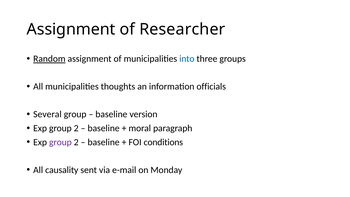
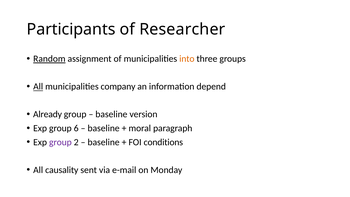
Assignment: Assignment -> Participants (71, 29)
into colour: blue -> orange (187, 59)
All underline: none -> present (38, 87)
thoughts: thoughts -> company (118, 87)
officials: officials -> depend (211, 87)
Several: Several -> Already (48, 114)
2: 2 -> 6 (76, 128)
